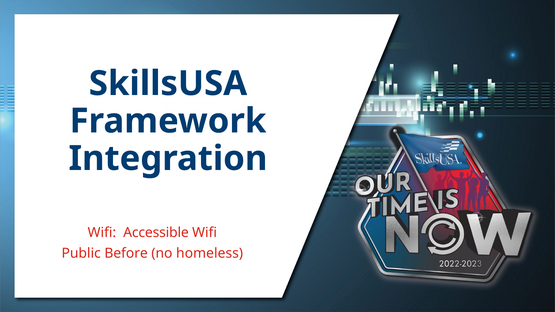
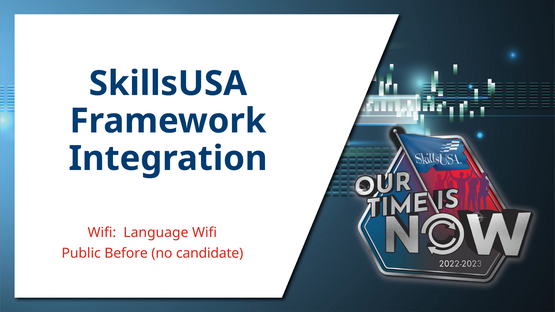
Accessible: Accessible -> Language (156, 233)
homeless: homeless -> candidate (210, 253)
